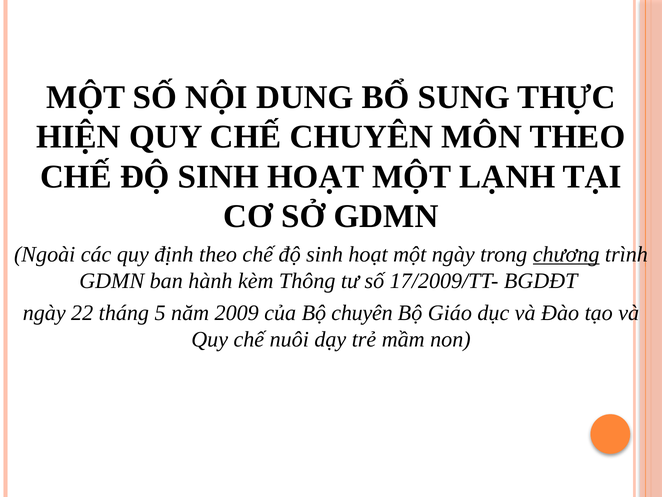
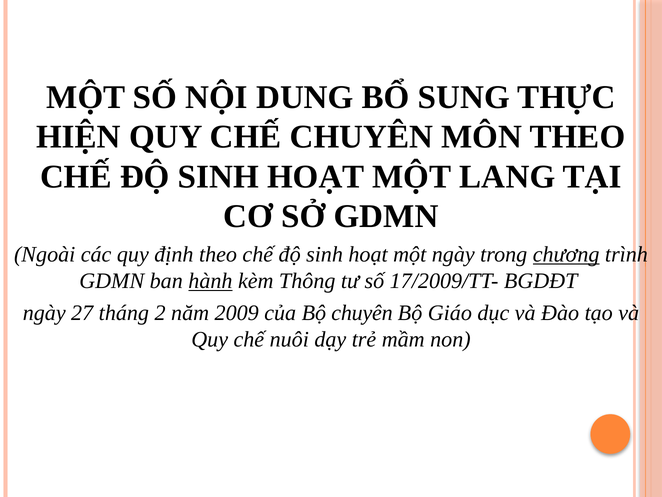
LẠNH: LẠNH -> LANG (507, 177)
hành underline: none -> present (210, 281)
22: 22 -> 27 (82, 313)
5: 5 -> 2 (160, 313)
